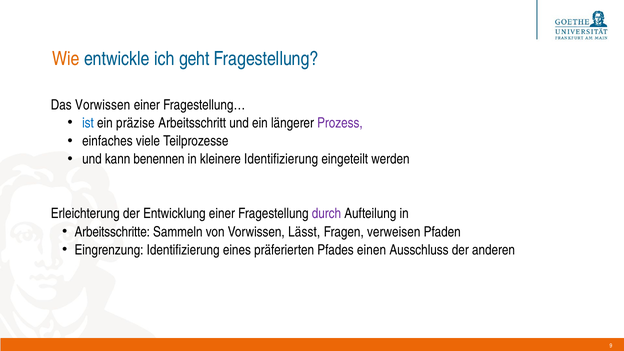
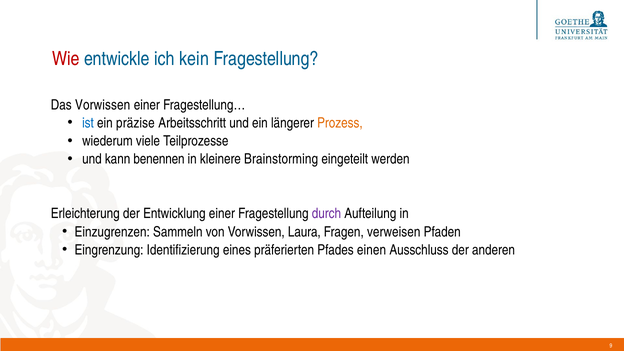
Wie colour: orange -> red (66, 59)
geht: geht -> kein (194, 59)
Prozess colour: purple -> orange (340, 123)
einfaches: einfaches -> wiederum (107, 141)
kleinere Identifizierung: Identifizierung -> Brainstorming (281, 159)
Arbeitsschritte: Arbeitsschritte -> Einzugrenzen (112, 232)
Lässt: Lässt -> Laura (304, 232)
